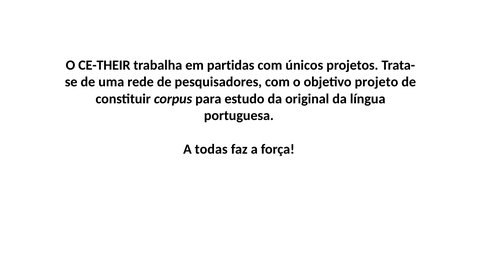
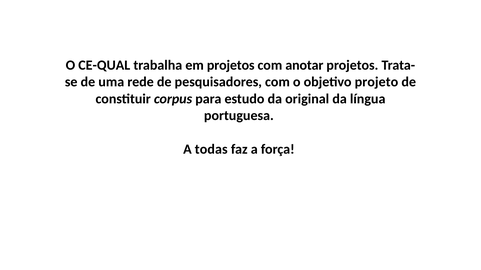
CE-THEIR: CE-THEIR -> CE-QUAL (104, 65)
em partidas: partidas -> projetos (231, 65)
únicos: únicos -> anotar (304, 65)
